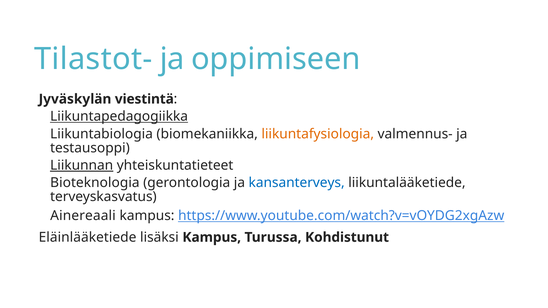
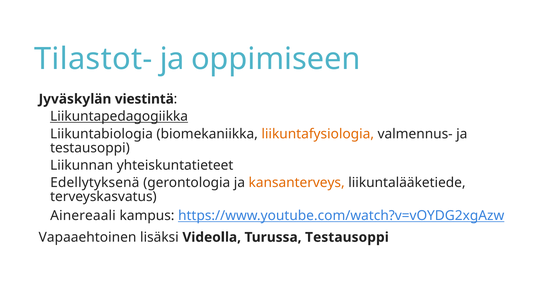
Liikunnan underline: present -> none (82, 165)
Bioteknologia: Bioteknologia -> Edellytyksenä (95, 183)
kansanterveys colour: blue -> orange (297, 183)
Eläinlääketiede: Eläinlääketiede -> Vapaaehtoinen (88, 237)
lisäksi Kampus: Kampus -> Videolla (212, 237)
Turussa Kohdistunut: Kohdistunut -> Testausoppi (347, 237)
